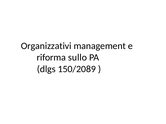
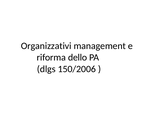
sullo: sullo -> dello (78, 58)
150/2089: 150/2089 -> 150/2006 (77, 69)
